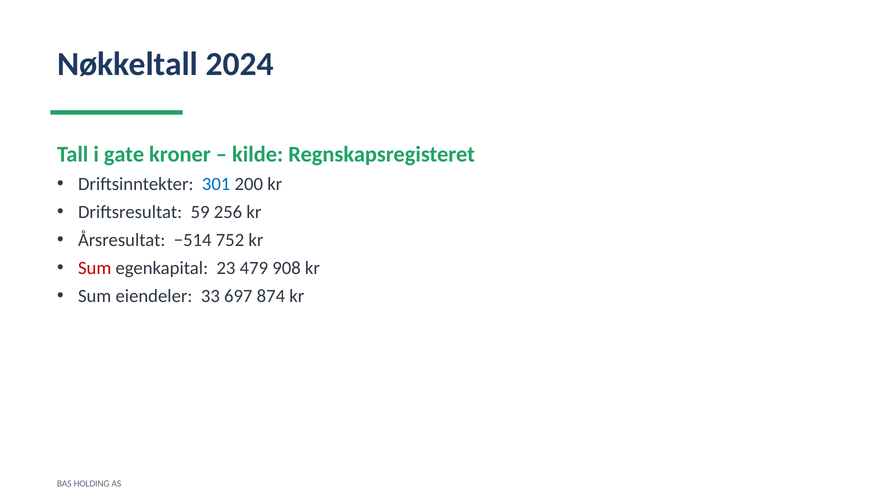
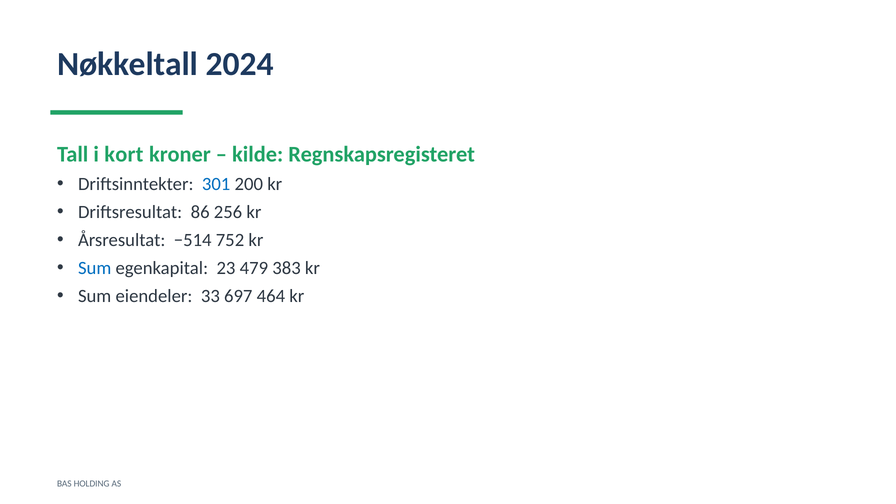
gate: gate -> kort (124, 154)
59: 59 -> 86 (200, 212)
Sum colour: red -> blue (95, 268)
908: 908 -> 383 (287, 268)
874: 874 -> 464 (271, 296)
